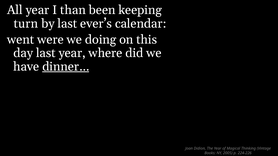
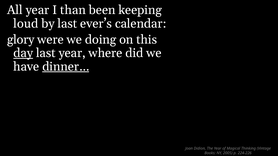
turn: turn -> loud (26, 24)
went: went -> glory (21, 40)
day underline: none -> present (23, 53)
